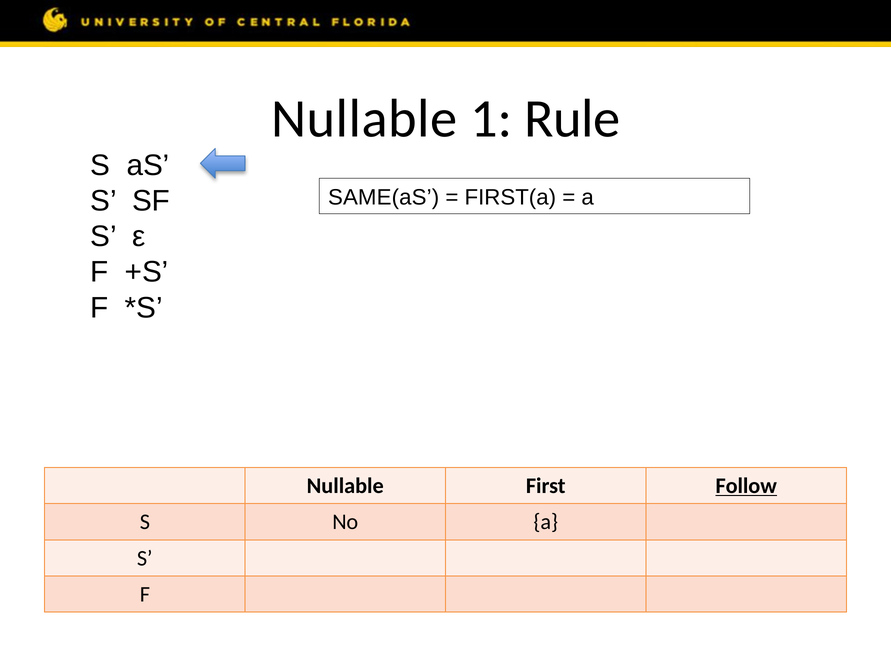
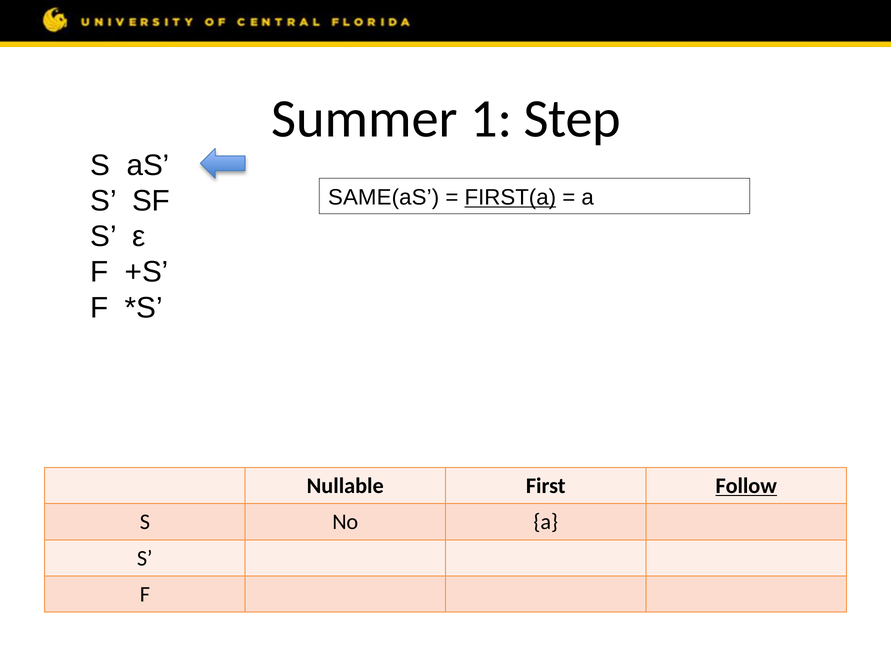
Nullable: Nullable -> Summer (365, 119)
Rule: Rule -> Step (572, 119)
FIRST(a underline: none -> present (510, 197)
